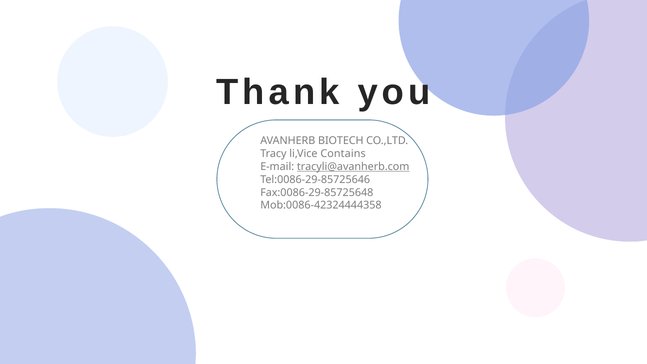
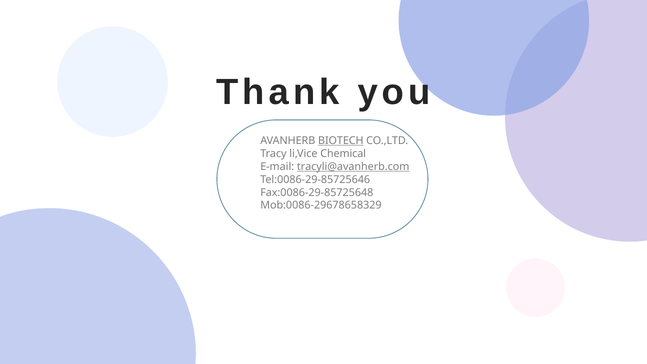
BIOTECH underline: none -> present (341, 141)
Contains: Contains -> Chemical (343, 154)
Mob:0086-42324444358: Mob:0086-42324444358 -> Mob:0086-29678658329 (321, 205)
